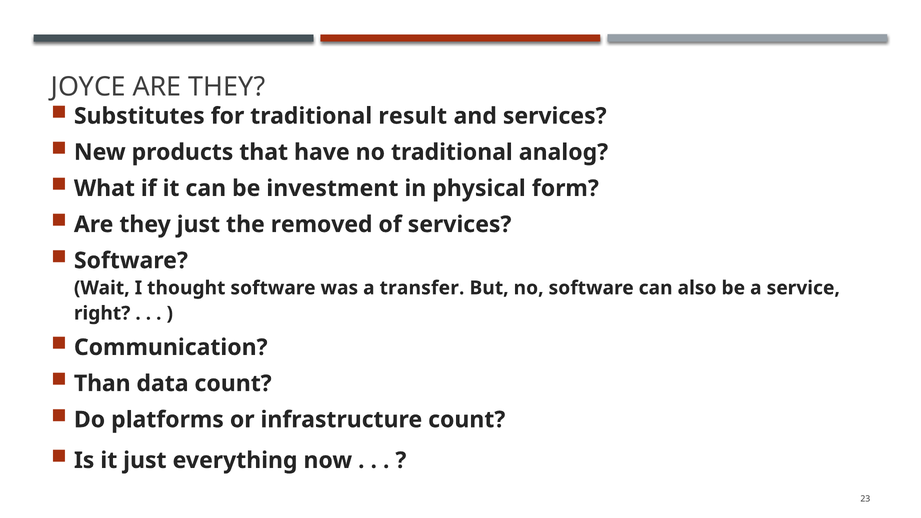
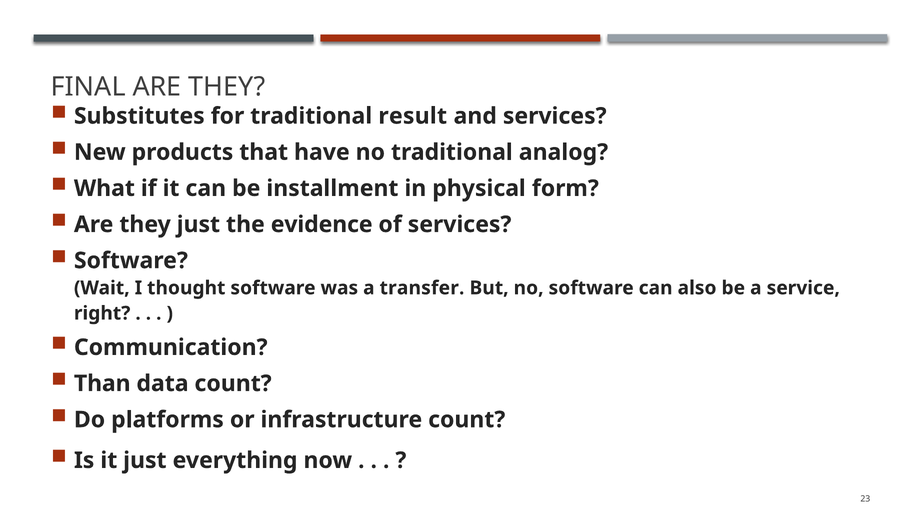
JOYCE: JOYCE -> FINAL (88, 87)
investment: investment -> installment (332, 188)
removed: removed -> evidence (322, 225)
